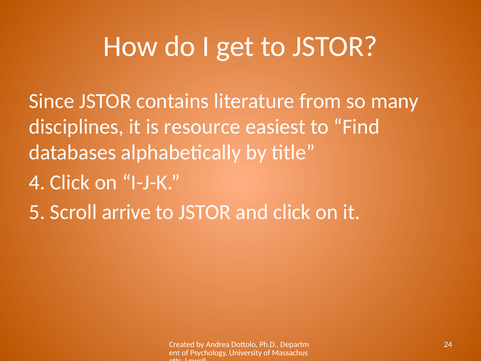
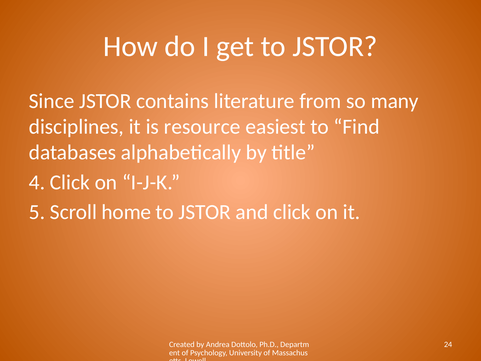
arrive: arrive -> home (126, 212)
